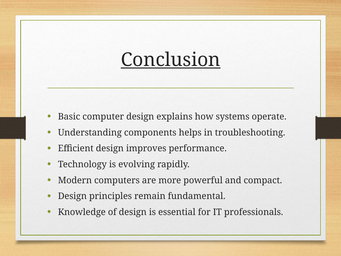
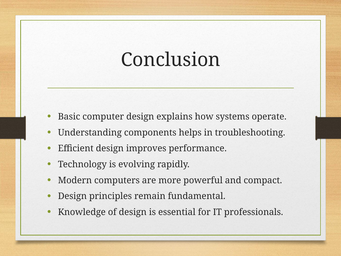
Conclusion underline: present -> none (171, 60)
